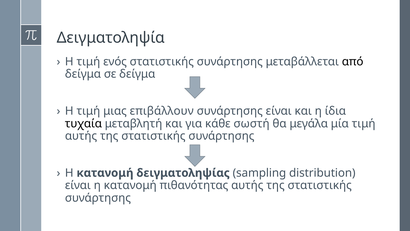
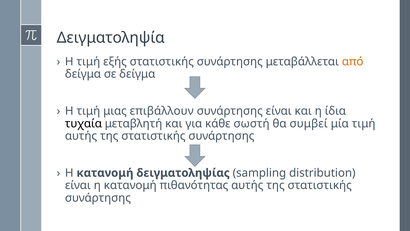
ενός: ενός -> εξής (115, 62)
από colour: black -> orange (353, 62)
μεγάλα: μεγάλα -> συμβεί (309, 123)
